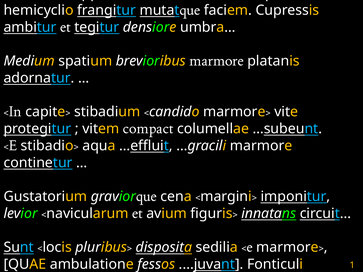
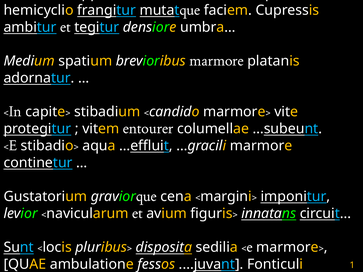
compact: compact -> entourer (148, 129)
